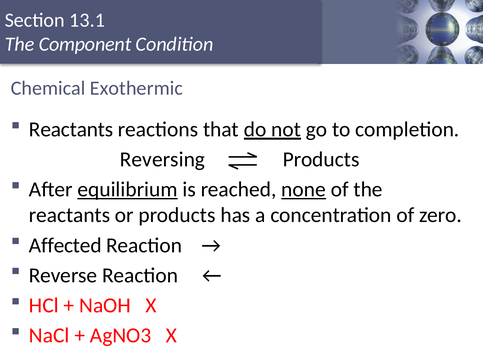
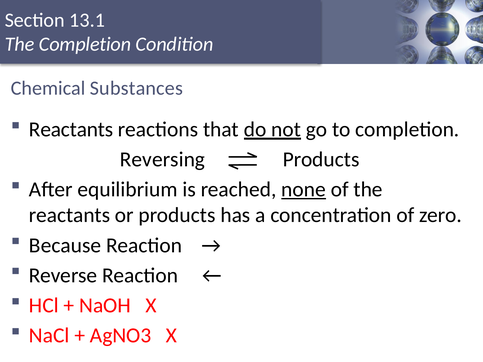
The Component: Component -> Completion (85, 44)
Exothermic: Exothermic -> Substances (136, 88)
equilibrium underline: present -> none (128, 190)
Affected: Affected -> Because (65, 245)
